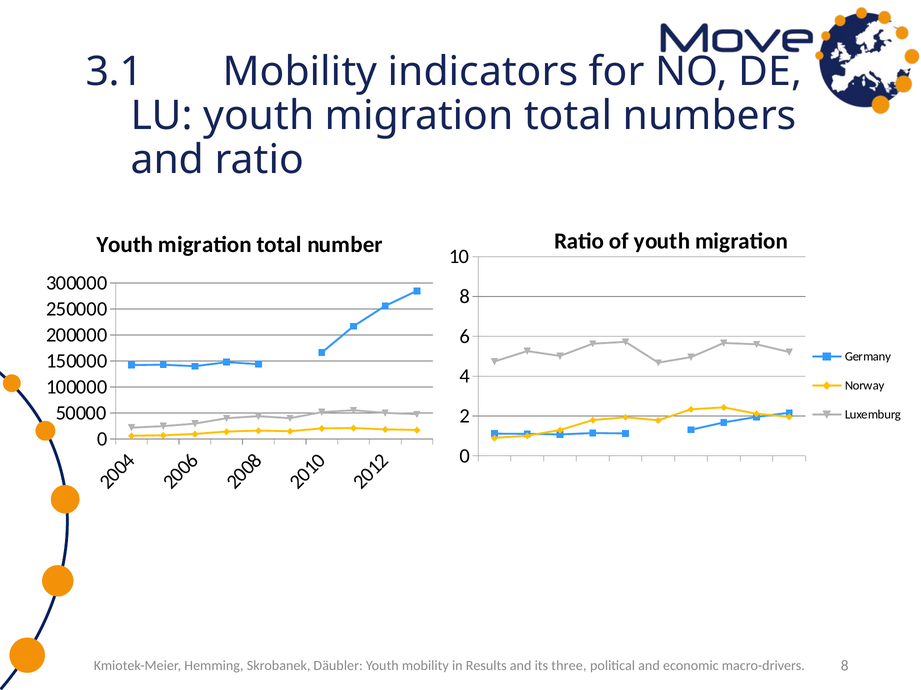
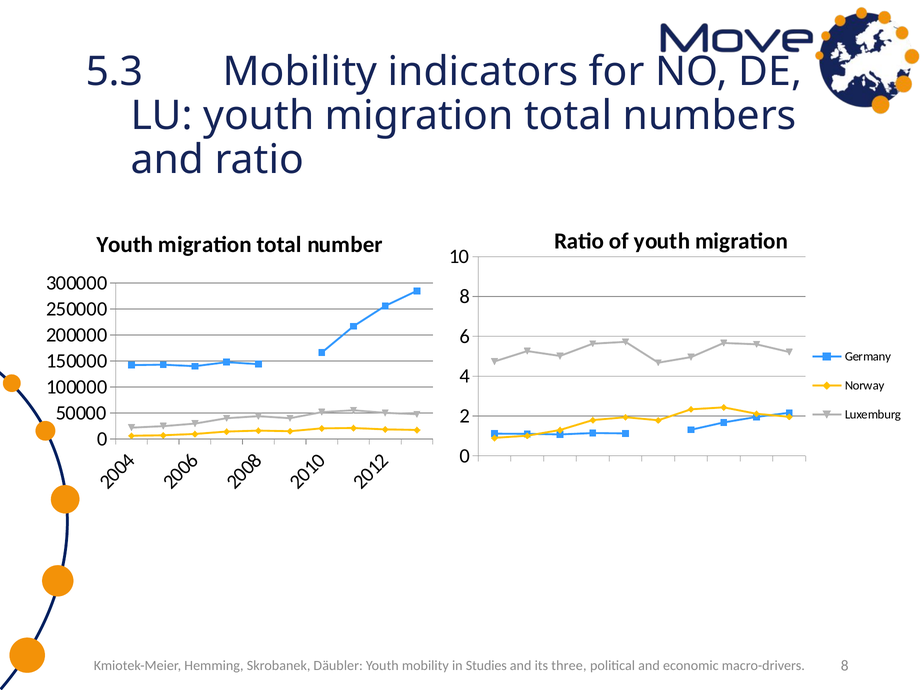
3.1: 3.1 -> 5.3 (114, 72)
Results: Results -> Studies (486, 666)
